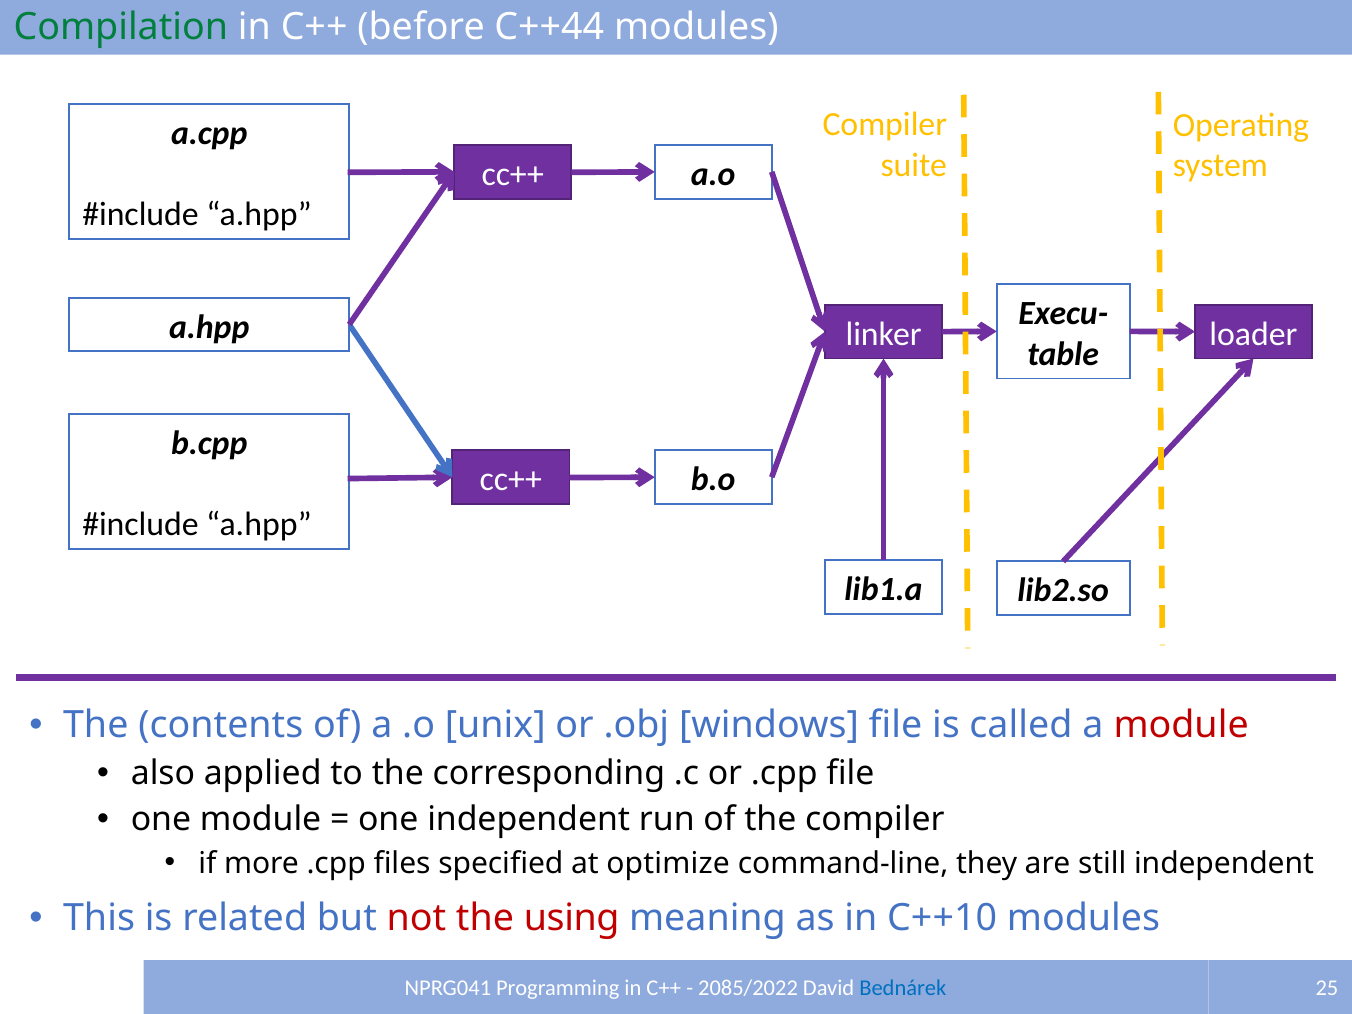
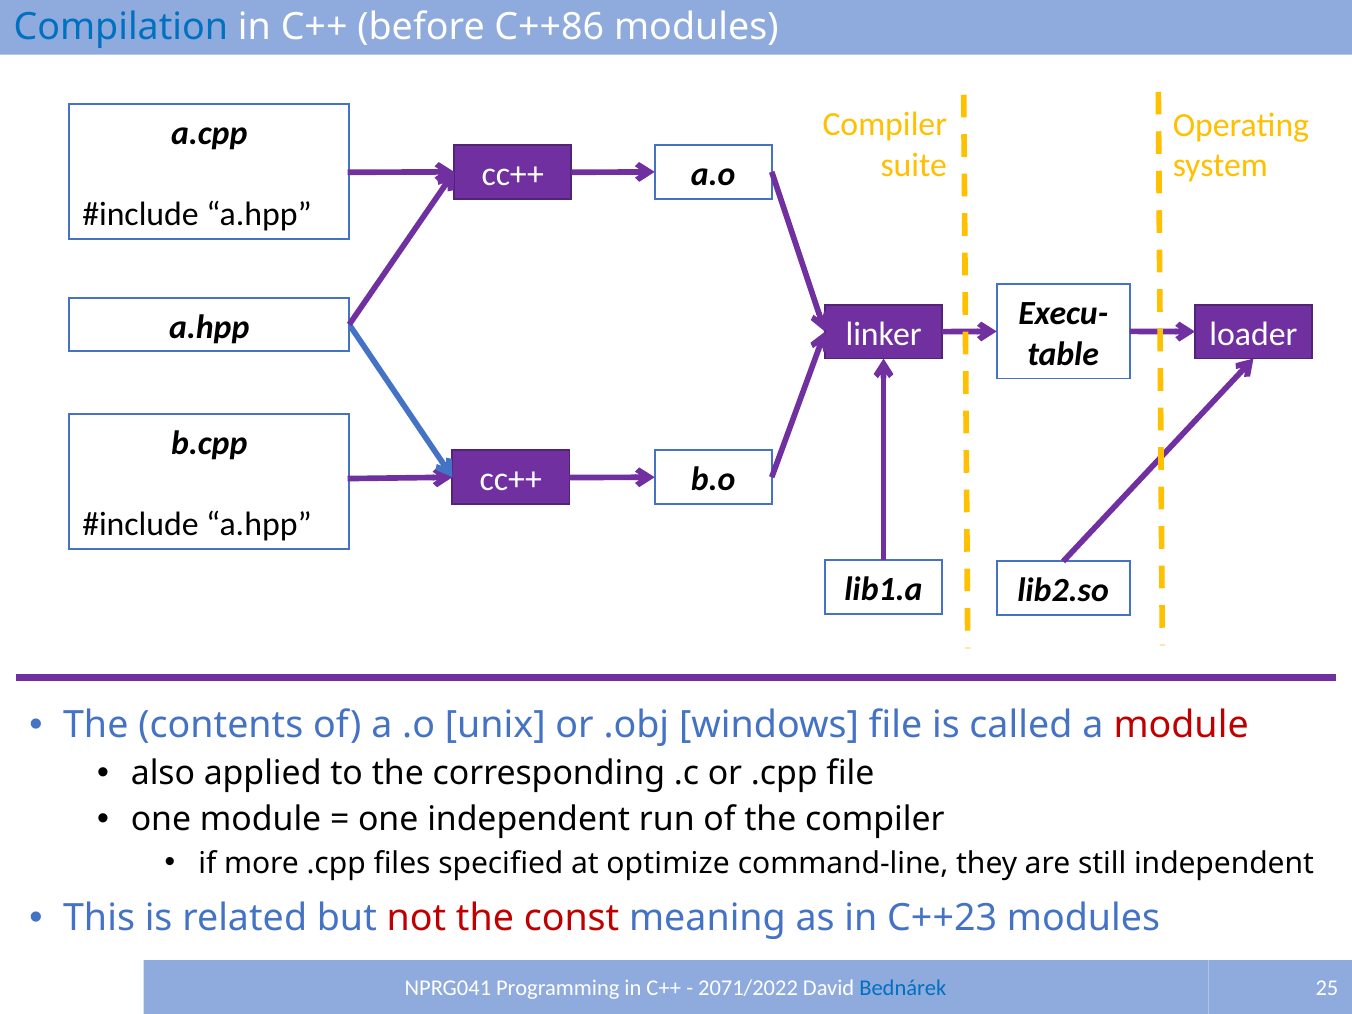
Compilation colour: green -> blue (121, 27)
C++44: C++44 -> C++86 (549, 27)
using: using -> const (572, 918)
C++10: C++10 -> C++23 (942, 918)
2085/2022: 2085/2022 -> 2071/2022 (748, 988)
